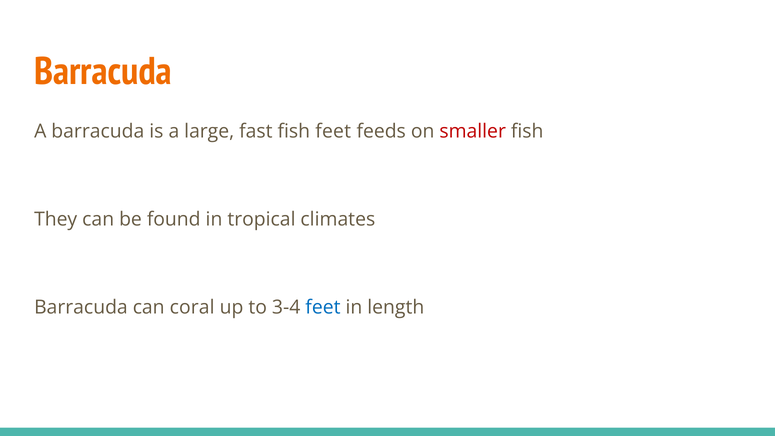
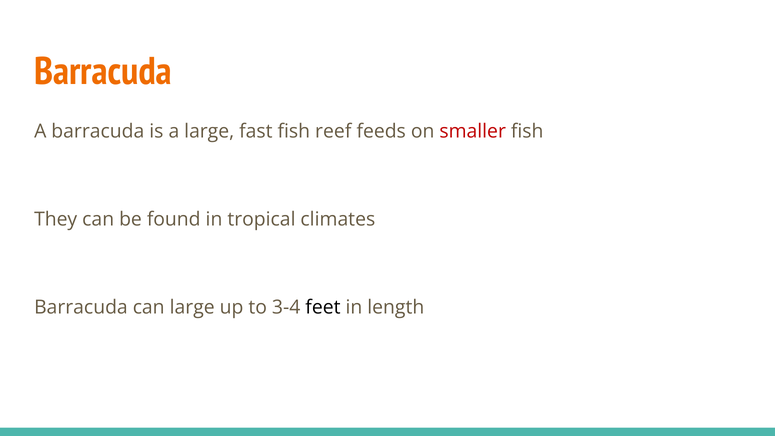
fish feet: feet -> reef (333, 132)
can coral: coral -> large (192, 307)
feet colour: blue -> black (323, 307)
